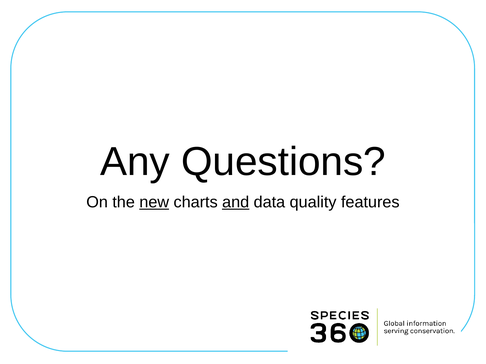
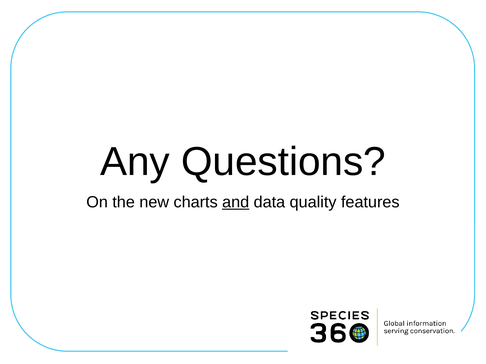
new underline: present -> none (154, 203)
